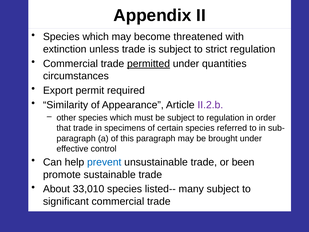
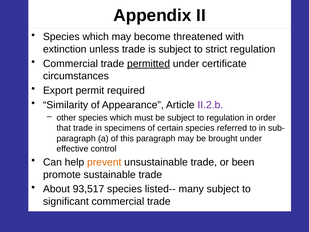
quantities: quantities -> certificate (224, 64)
prevent colour: blue -> orange (104, 162)
33,010: 33,010 -> 93,517 (89, 189)
